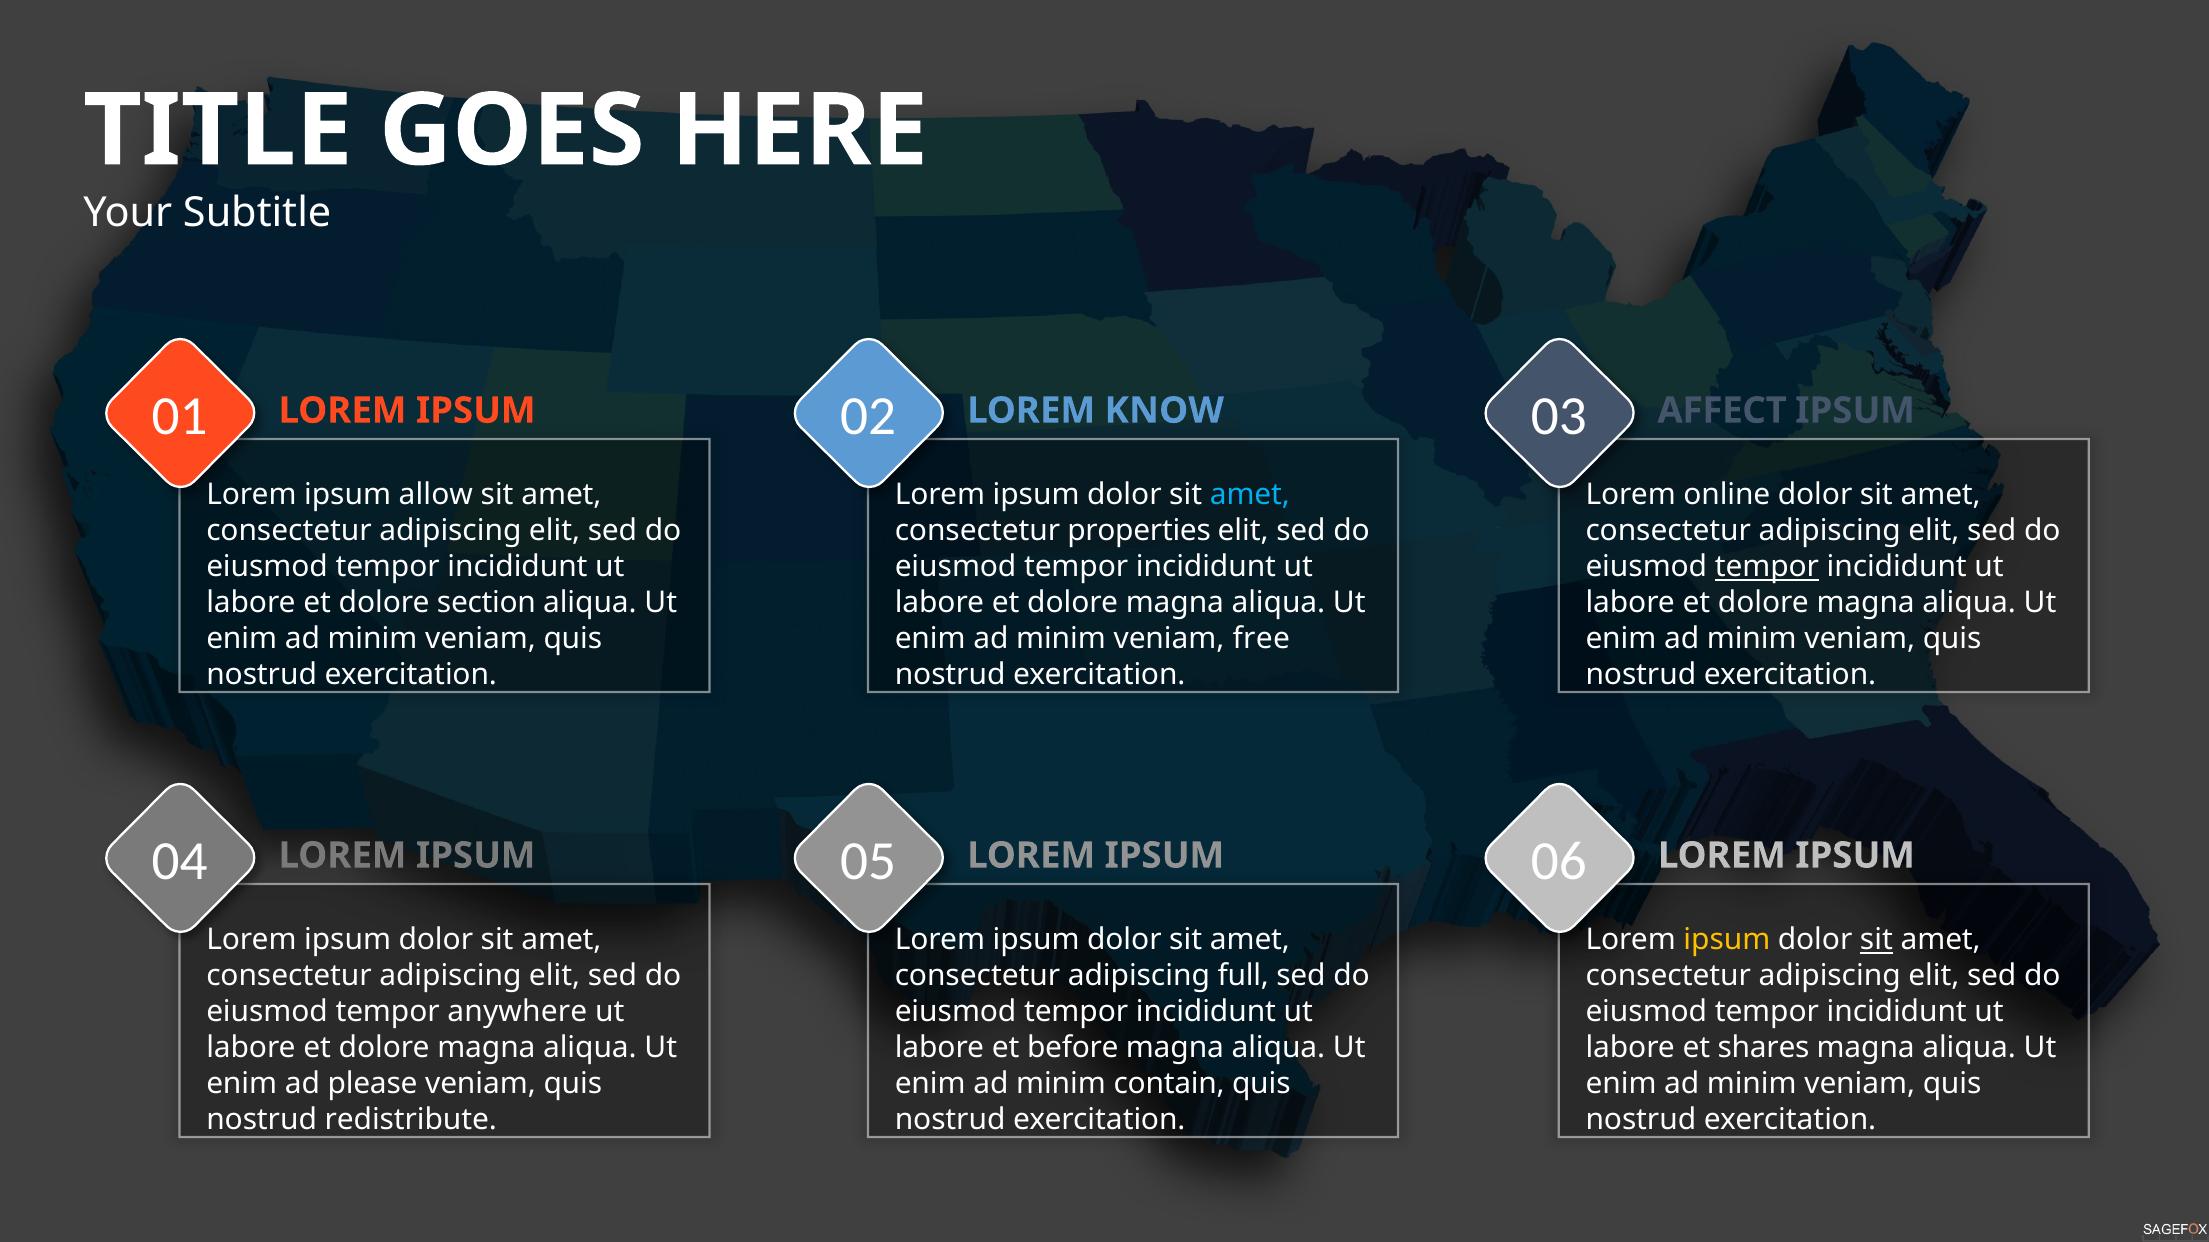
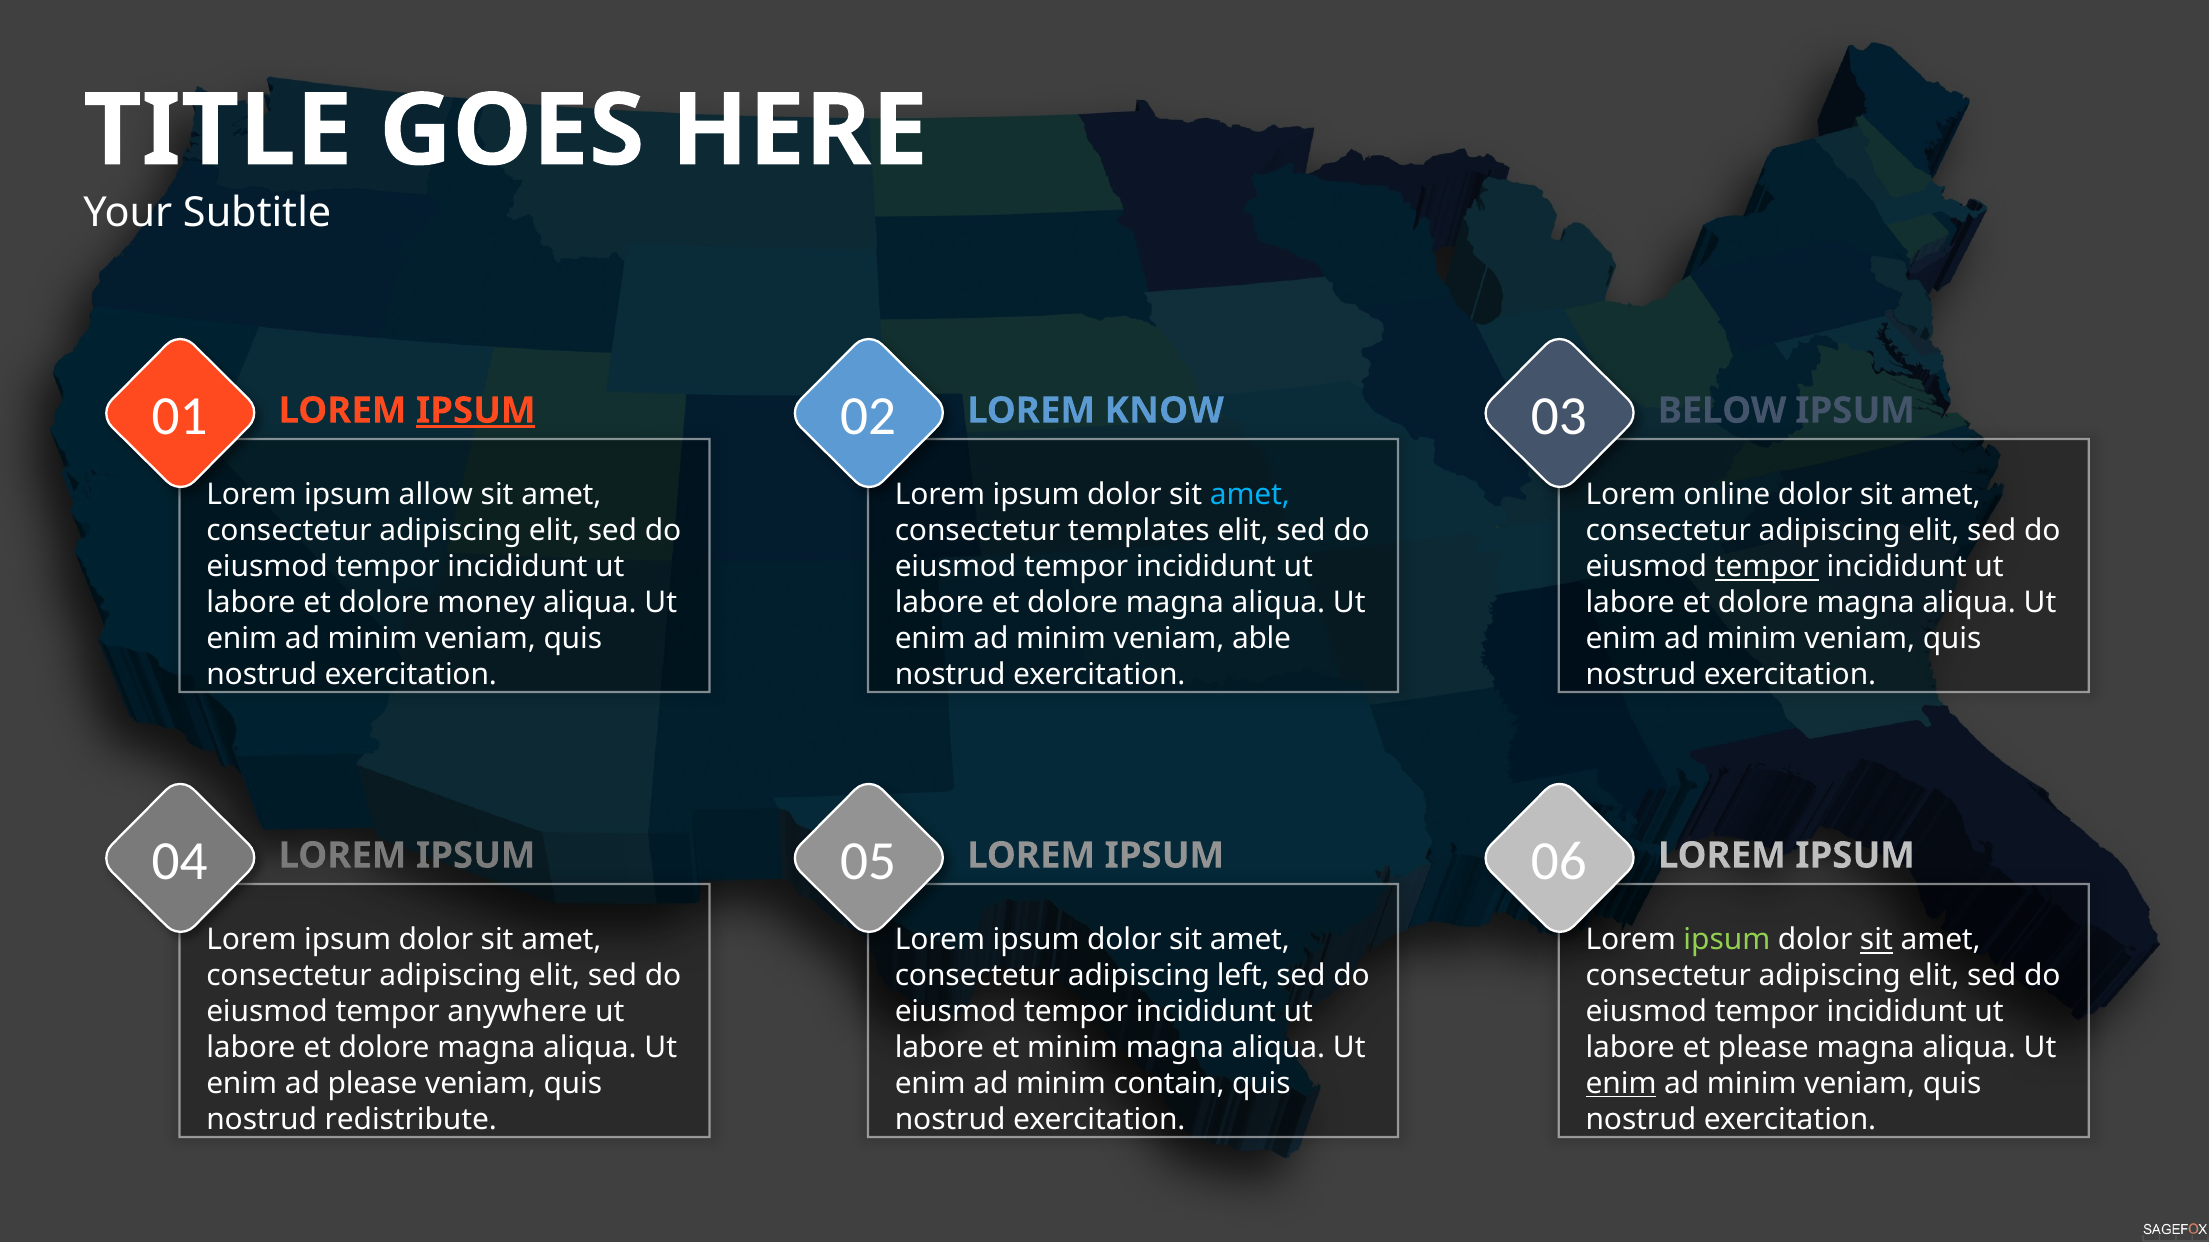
AFFECT: AFFECT -> BELOW (1722, 411)
IPSUM underline: none -> present (476, 411)
properties: properties -> templates (1139, 531)
section: section -> money (486, 603)
free: free -> able (1262, 639)
ipsum colour: yellow -> light green (1727, 940)
full: full -> left (1243, 976)
et before: before -> minim (1073, 1048)
et shares: shares -> please (1763, 1048)
enim underline: none -> present (1621, 1084)
